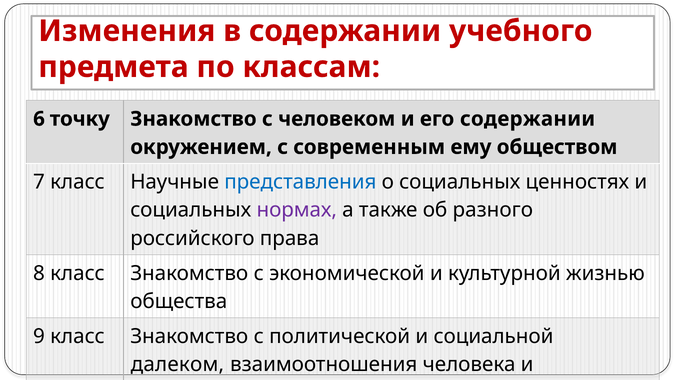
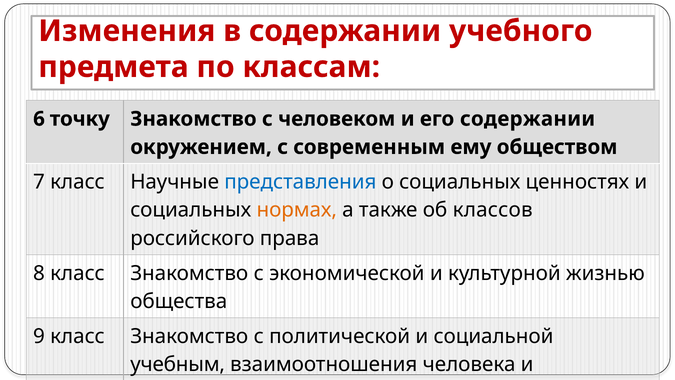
нормах colour: purple -> orange (297, 210)
разного: разного -> классов (493, 210)
далеком: далеком -> учебным (178, 364)
